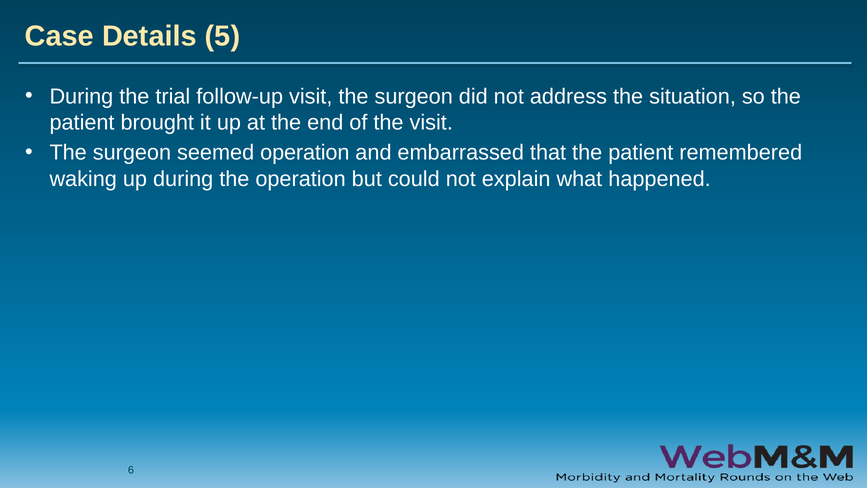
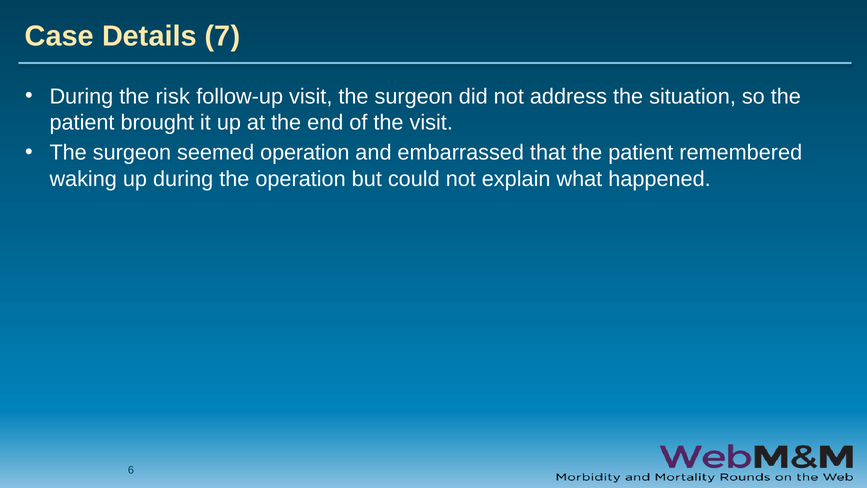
5: 5 -> 7 (223, 36)
trial: trial -> risk (173, 96)
